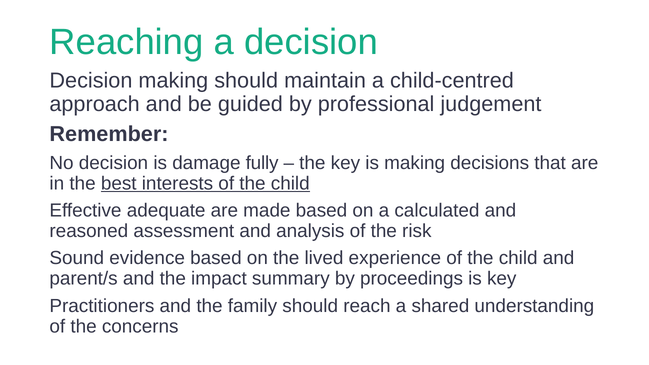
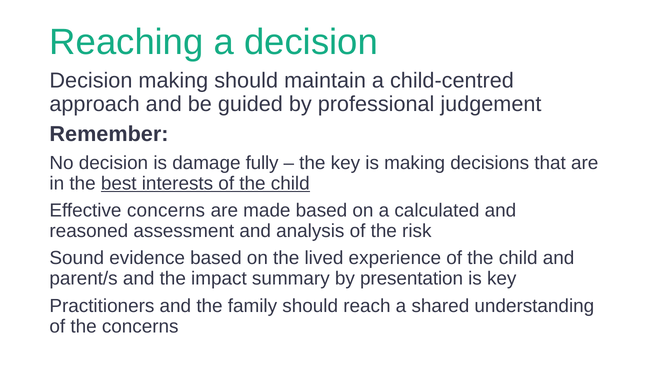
Effective adequate: adequate -> concerns (166, 211)
proceedings: proceedings -> presentation (412, 279)
